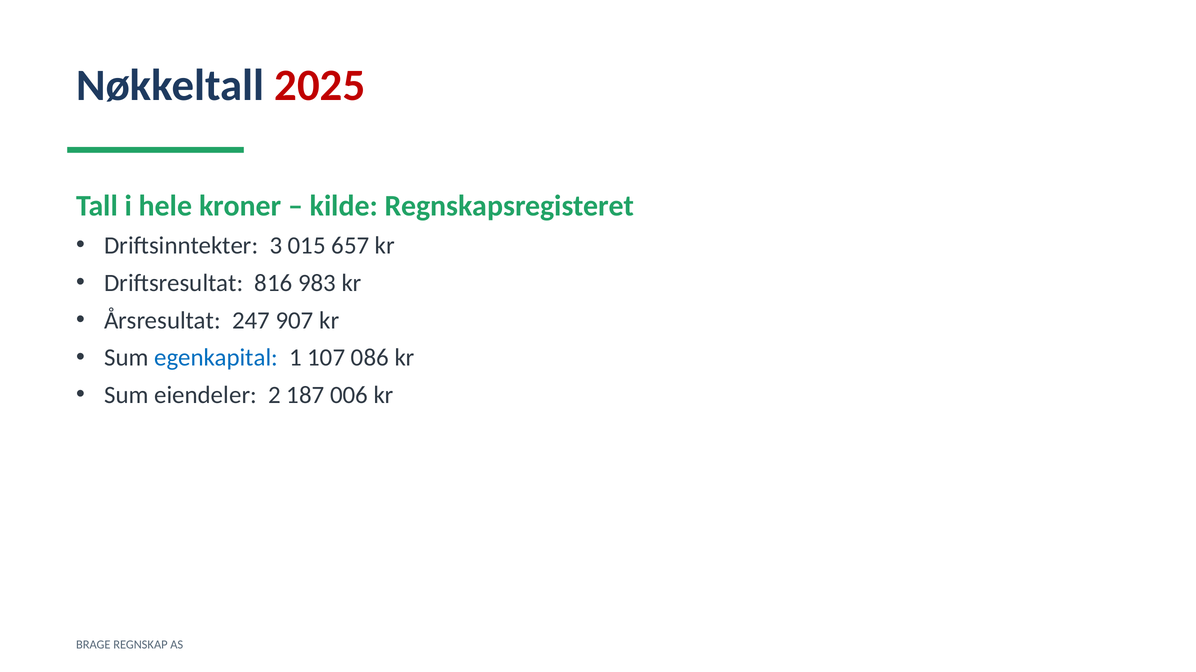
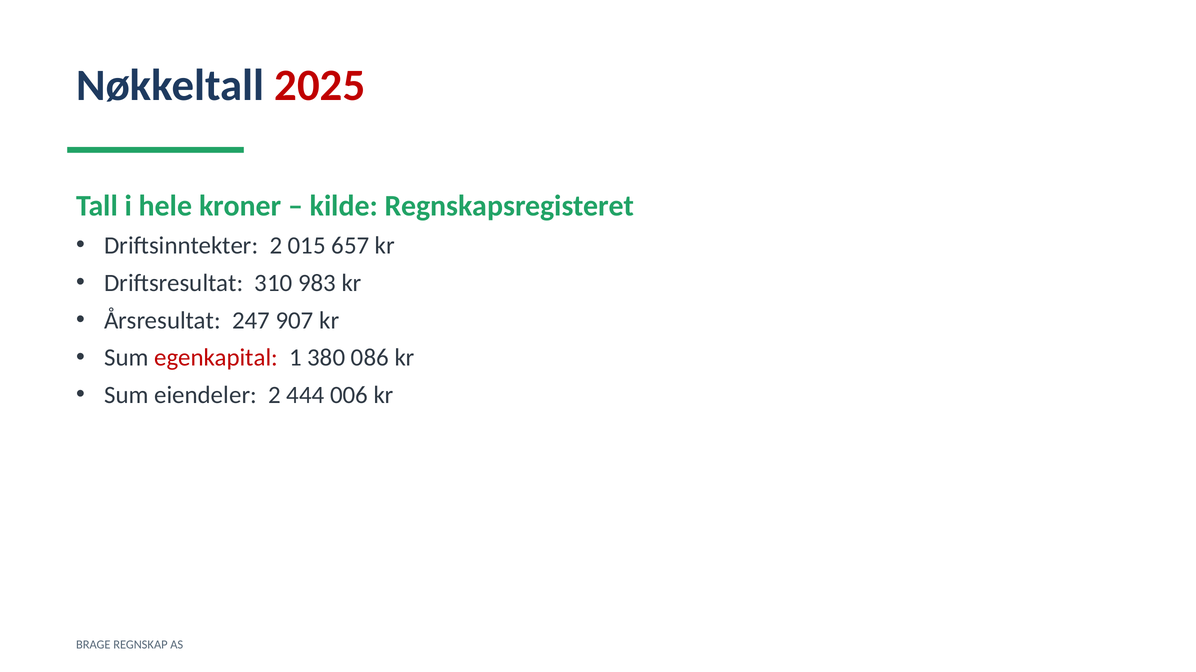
Driftsinntekter 3: 3 -> 2 (276, 246)
816: 816 -> 310 (273, 283)
egenkapital colour: blue -> red (216, 358)
107: 107 -> 380 (326, 358)
187: 187 -> 444 (305, 396)
